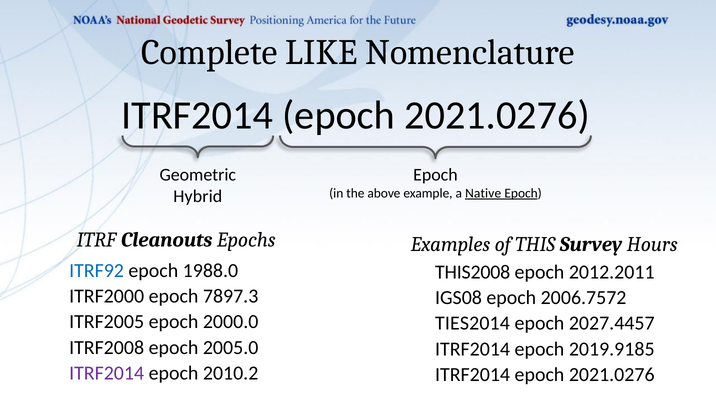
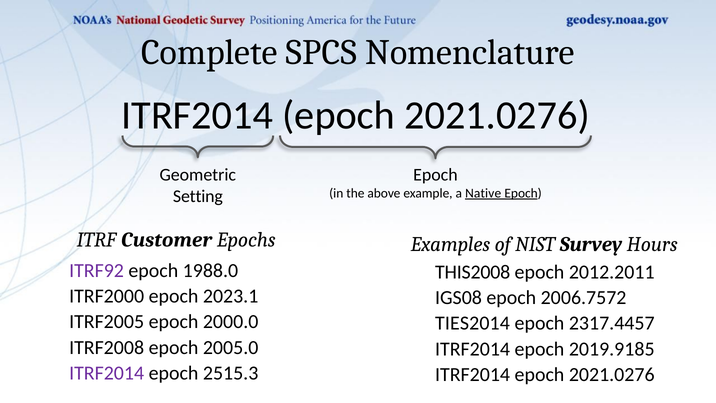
LIKE: LIKE -> SPCS (321, 52)
Hybrid: Hybrid -> Setting (198, 196)
Cleanouts: Cleanouts -> Customer (167, 240)
THIS: THIS -> NIST (535, 244)
ITRF92 colour: blue -> purple (97, 271)
7897.3: 7897.3 -> 2023.1 (231, 296)
2027.4457: 2027.4457 -> 2317.4457 (612, 323)
2010.2: 2010.2 -> 2515.3 (231, 373)
